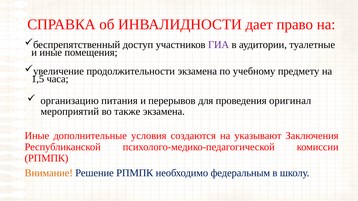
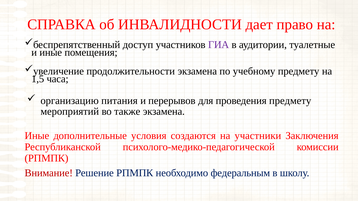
проведения оригинал: оригинал -> предмету (290, 101)
указывают: указывают -> участники (258, 136)
Внимание colour: orange -> red (49, 173)
